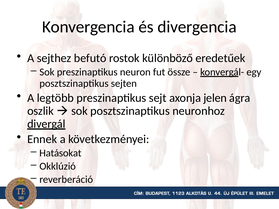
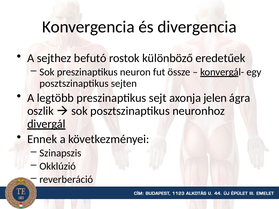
Hatásokat: Hatásokat -> Szinapszis (60, 153)
